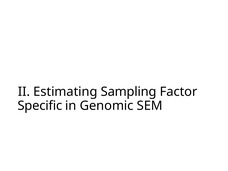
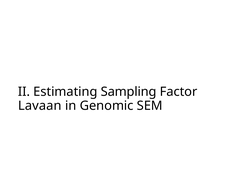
Specific: Specific -> Lavaan (40, 106)
